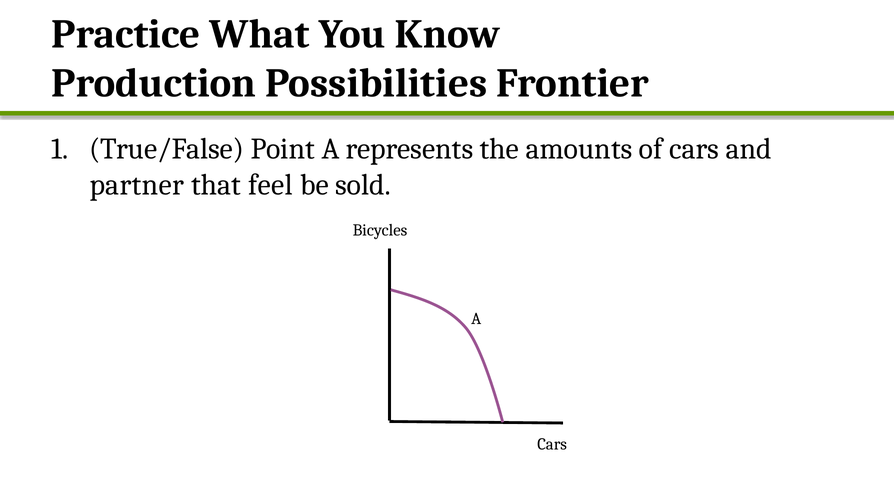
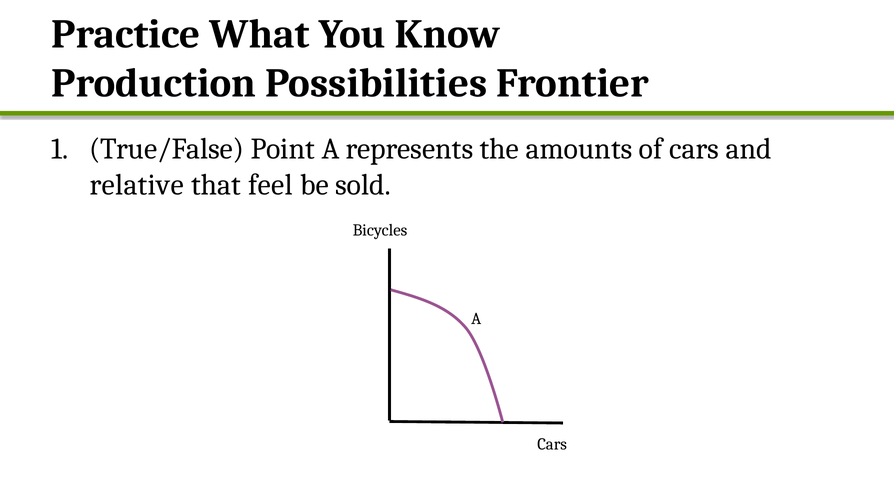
partner: partner -> relative (137, 185)
